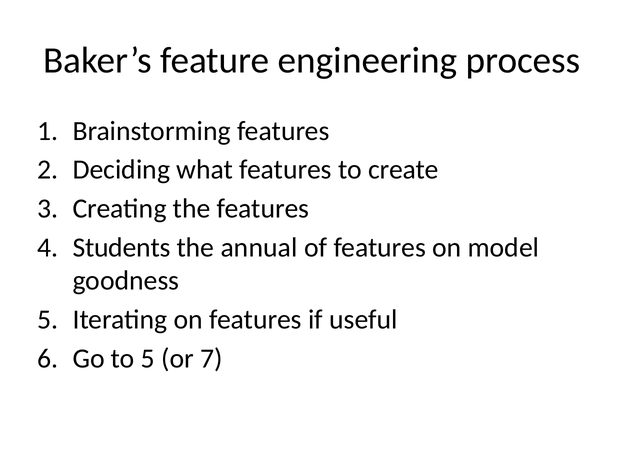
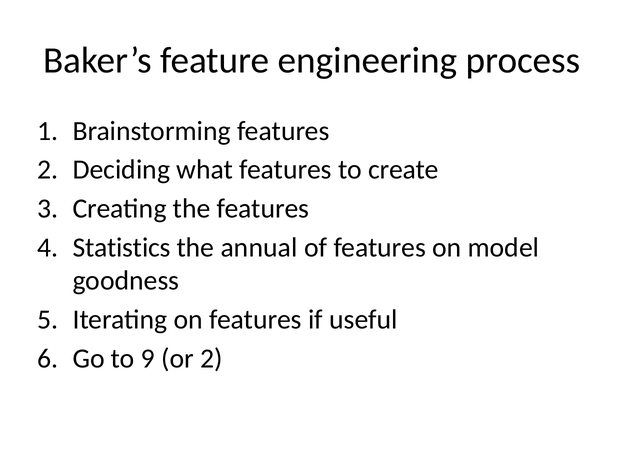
Students: Students -> Statistics (122, 247)
to 5: 5 -> 9 (148, 358)
or 7: 7 -> 2 (211, 358)
